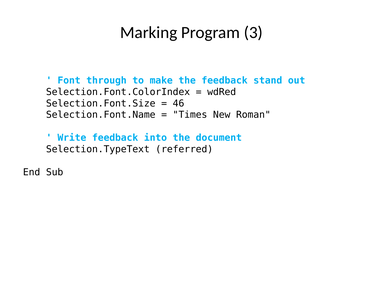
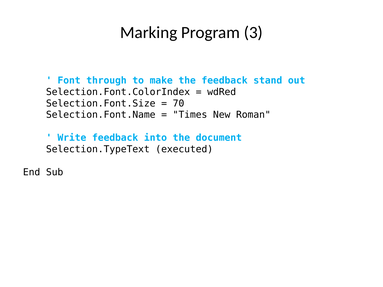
46: 46 -> 70 (178, 103)
referred: referred -> executed (184, 149)
